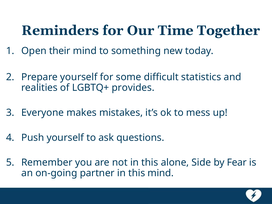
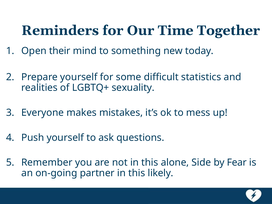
provides: provides -> sexuality (133, 88)
this mind: mind -> likely (161, 173)
